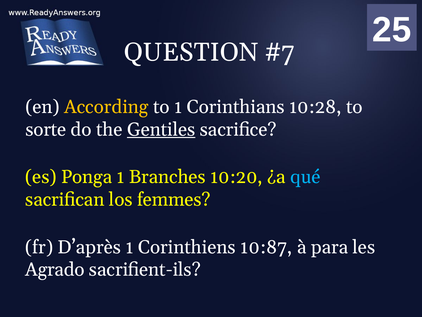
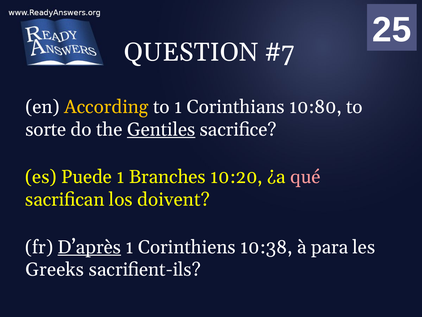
10:28: 10:28 -> 10:80 (315, 107)
Ponga: Ponga -> Puede (87, 177)
qué colour: light blue -> pink (305, 177)
femmes: femmes -> doivent (174, 199)
D’après underline: none -> present (89, 247)
10:87: 10:87 -> 10:38 (266, 247)
Agrado: Agrado -> Greeks (55, 269)
